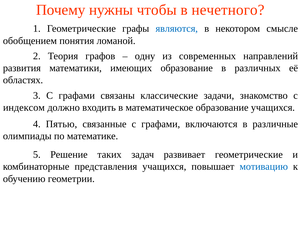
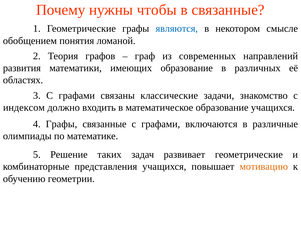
в нечетного: нечетного -> связанные (228, 10)
одну: одну -> граф (145, 56)
4 Пятью: Пятью -> Графы (62, 124)
мотивацию colour: blue -> orange (264, 166)
